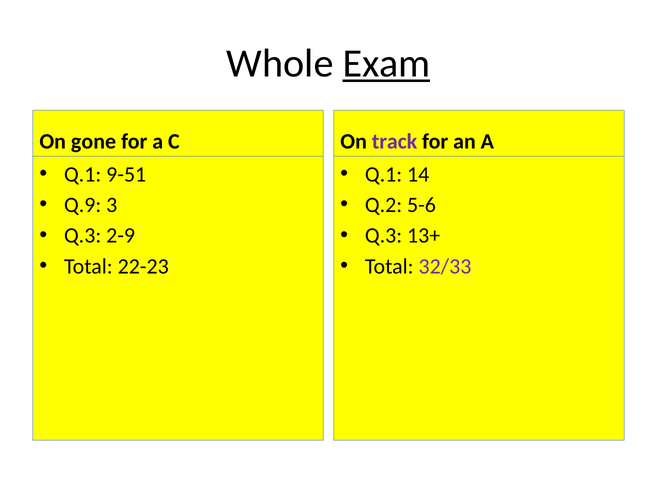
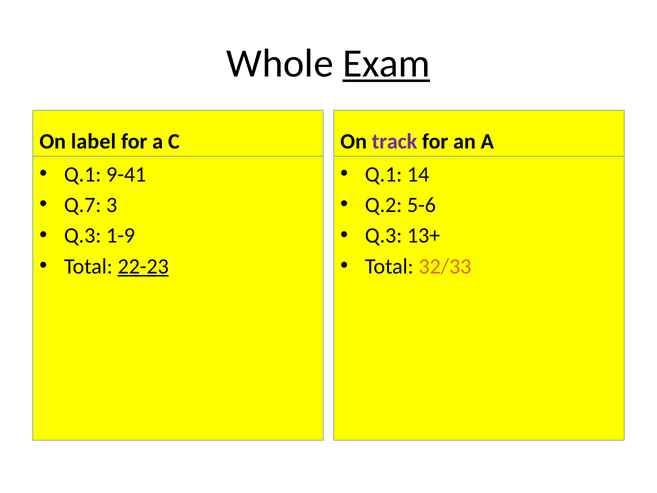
gone: gone -> label (93, 141)
9-51: 9-51 -> 9-41 (126, 174)
Q.9: Q.9 -> Q.7 (83, 205)
2-9: 2-9 -> 1-9 (121, 236)
22-23 underline: none -> present (143, 266)
32/33 colour: purple -> orange (445, 266)
